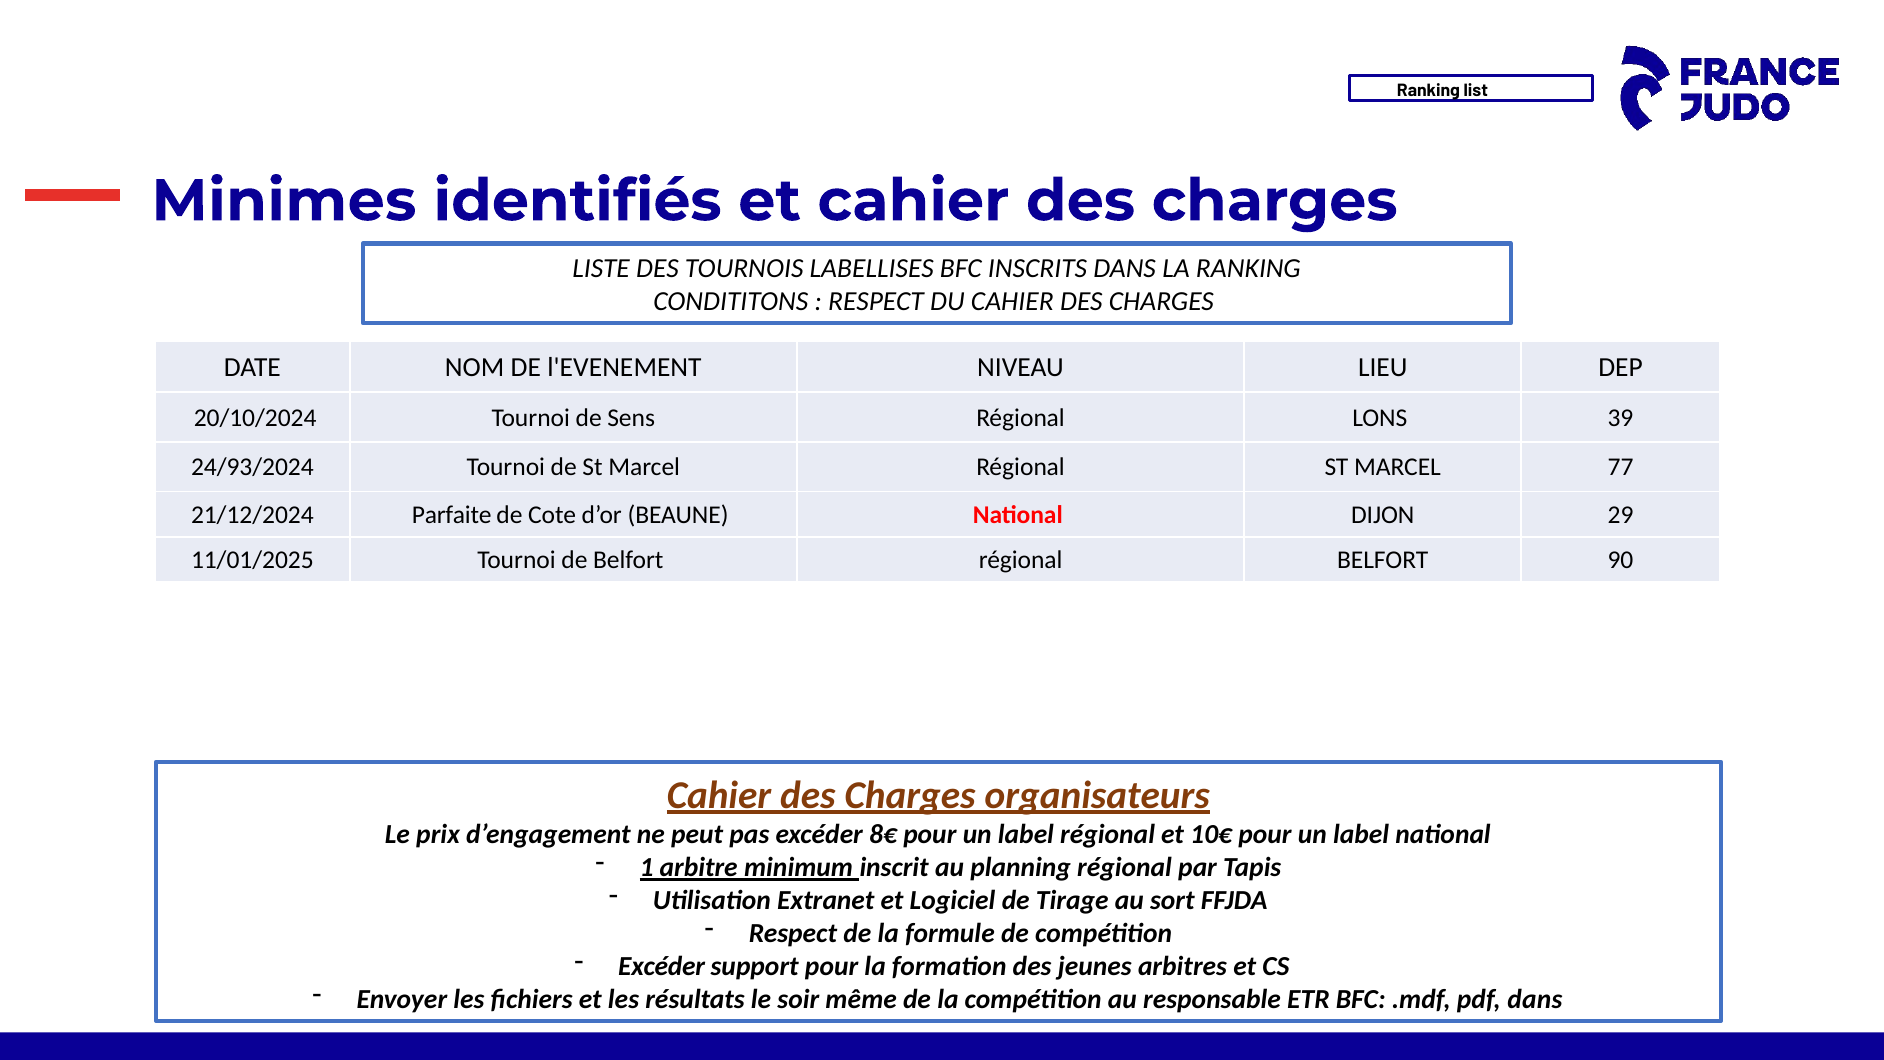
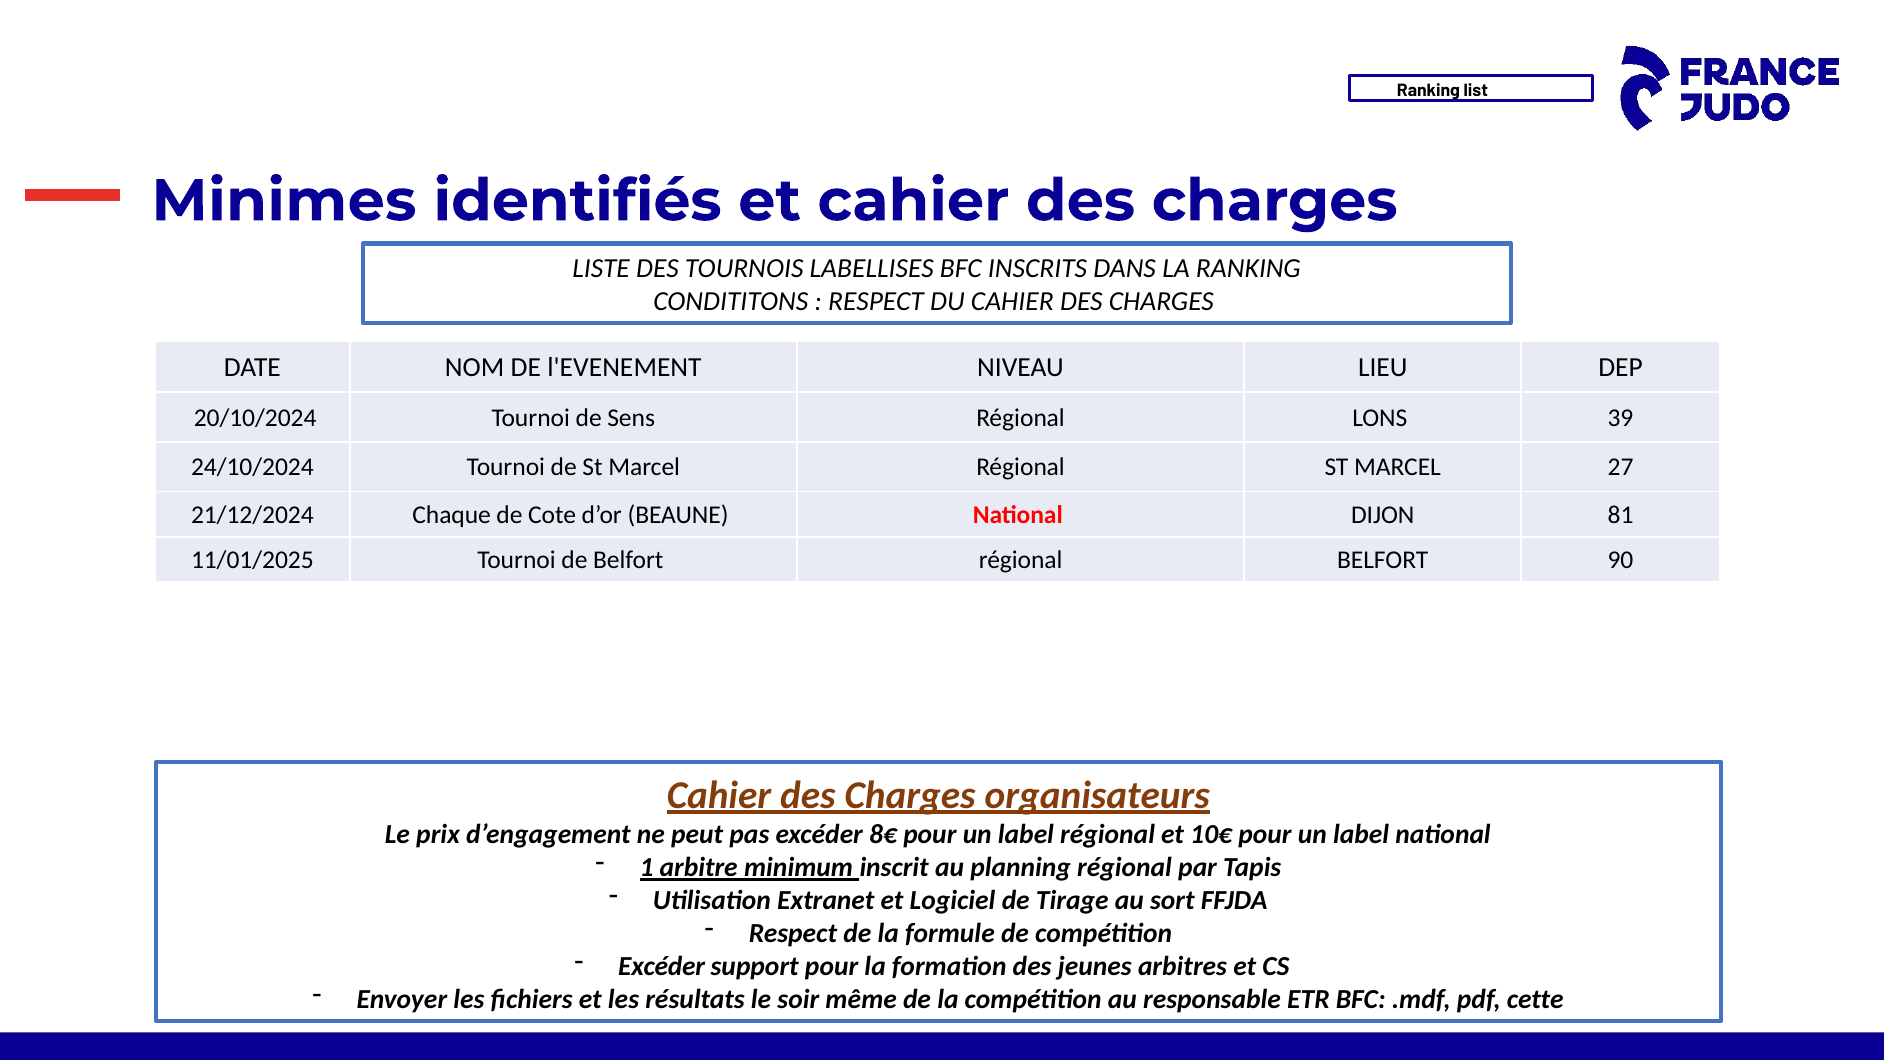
24/93/2024: 24/93/2024 -> 24/10/2024 (252, 467)
77: 77 -> 27 (1621, 467)
Parfaite: Parfaite -> Chaque (452, 515)
29: 29 -> 81 (1621, 515)
pdf dans: dans -> cette (1535, 999)
